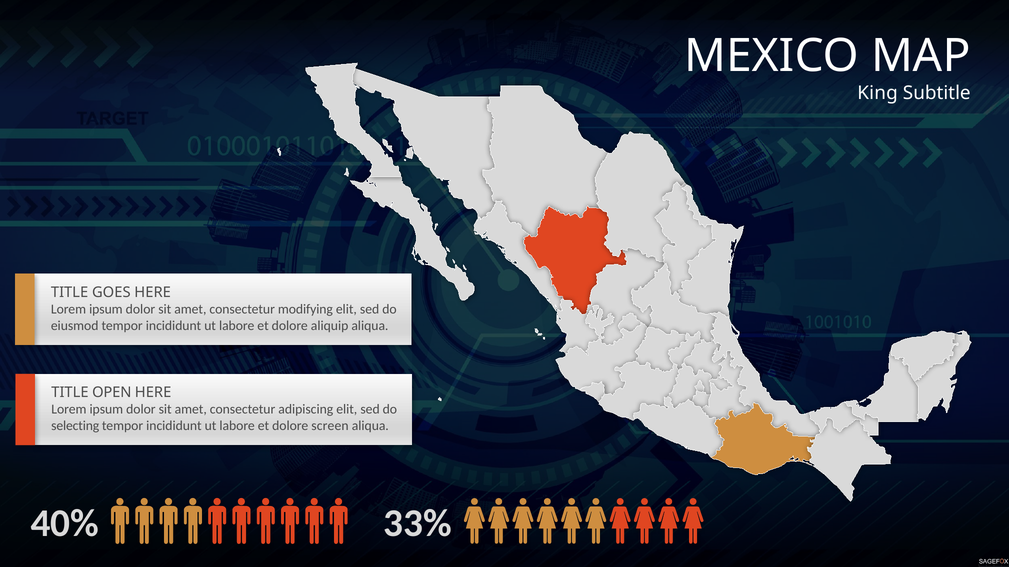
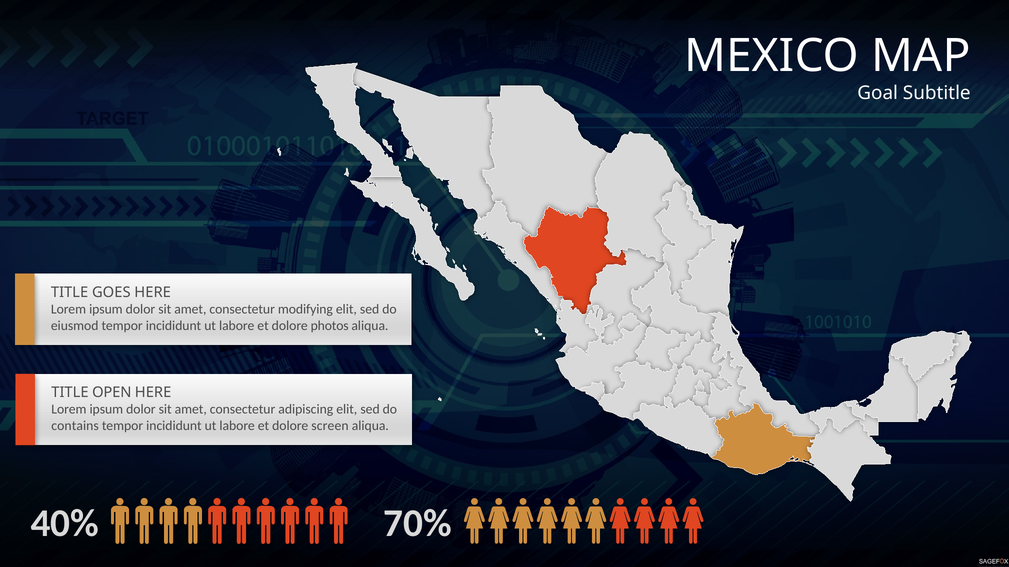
King: King -> Goal (878, 93)
aliquip: aliquip -> photos (330, 326)
selecting: selecting -> contains (75, 426)
33%: 33% -> 70% (418, 524)
